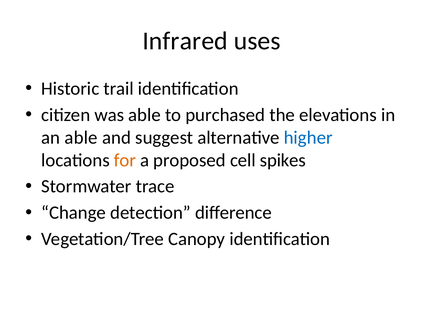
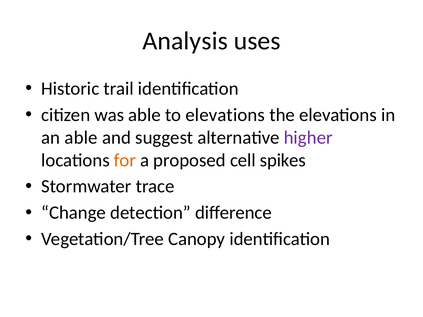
Infrared: Infrared -> Analysis (185, 41)
to purchased: purchased -> elevations (225, 115)
higher colour: blue -> purple (308, 138)
